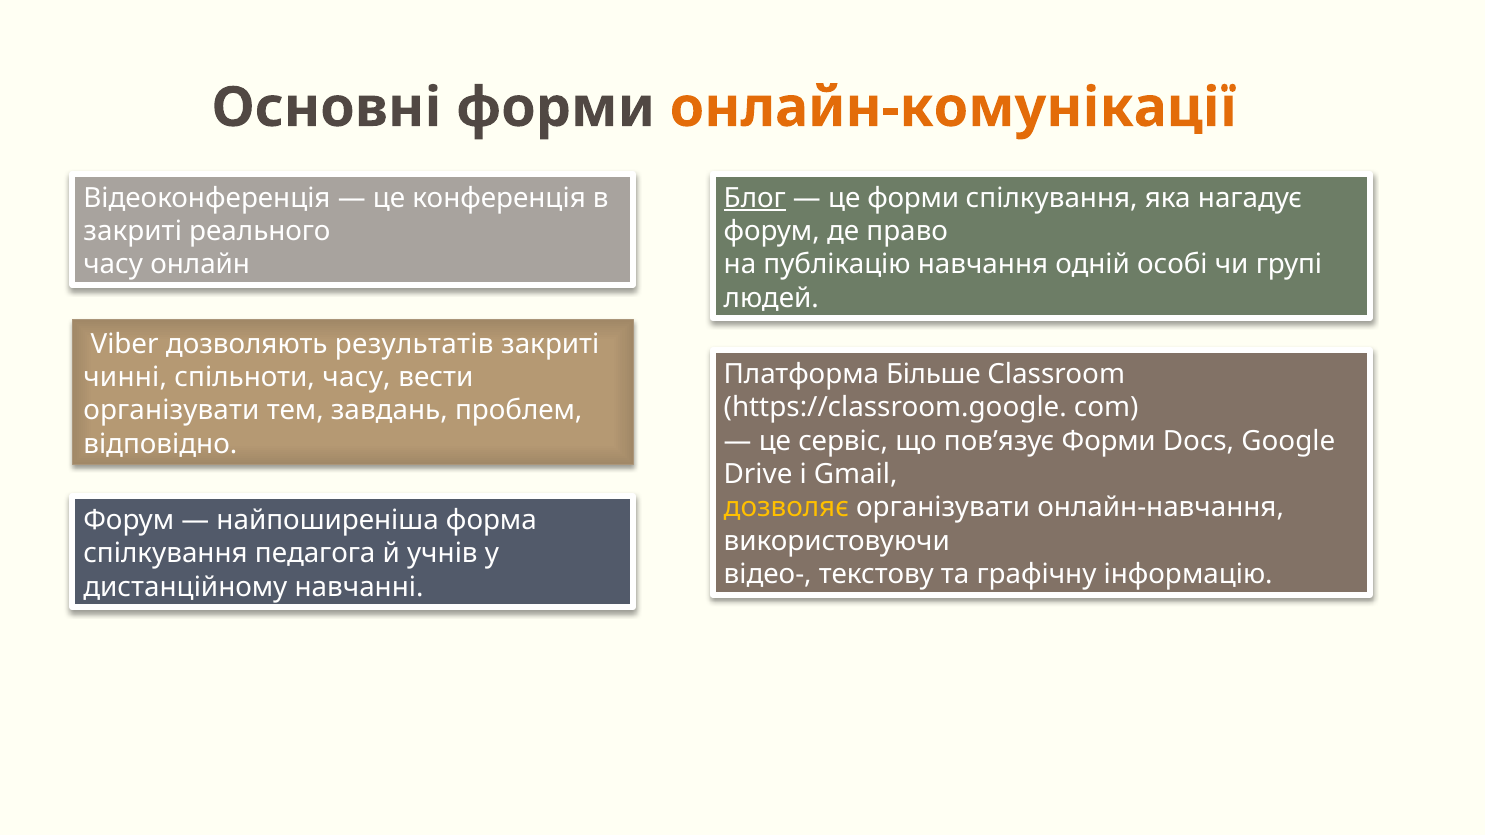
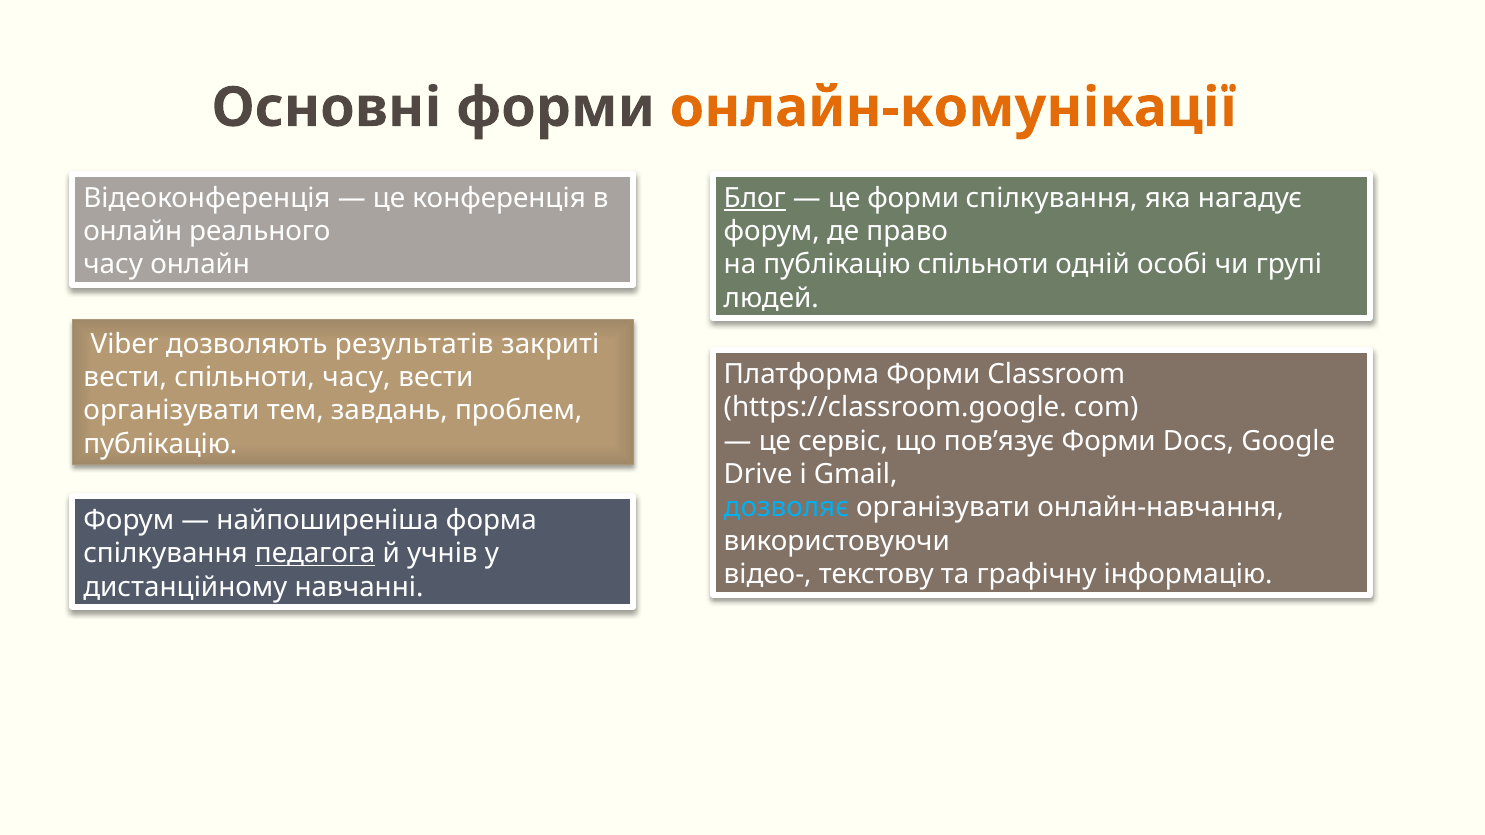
закриті: закриті -> онлайн (133, 231)
публікацію навчання: навчання -> спільноти (983, 265)
Платформа Більше: Більше -> Форми (933, 374)
чинні: чинні -> вести (125, 378)
відповідно: відповідно -> публікацію (160, 444)
дозволяє colour: yellow -> light blue (786, 508)
педагога underline: none -> present (315, 554)
